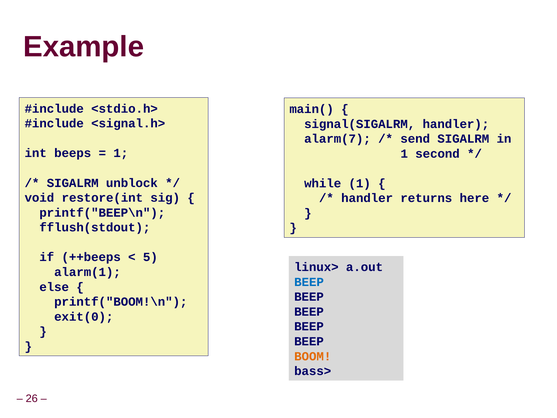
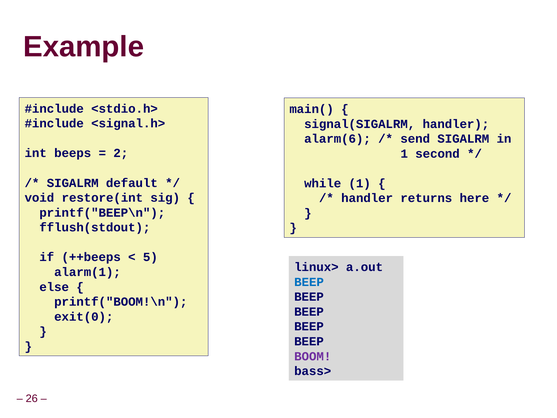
alarm(7: alarm(7 -> alarm(6 (337, 139)
1: 1 -> 2 (121, 153)
unblock: unblock -> default (132, 183)
BOOM colour: orange -> purple (313, 356)
